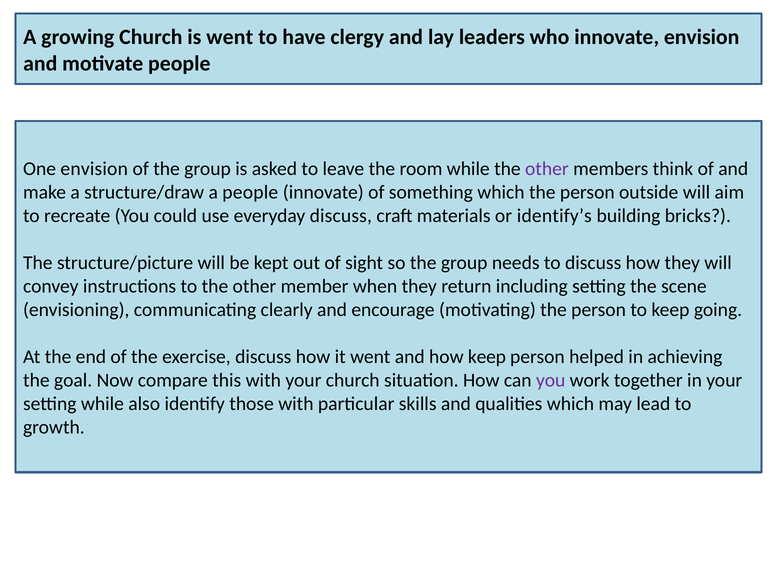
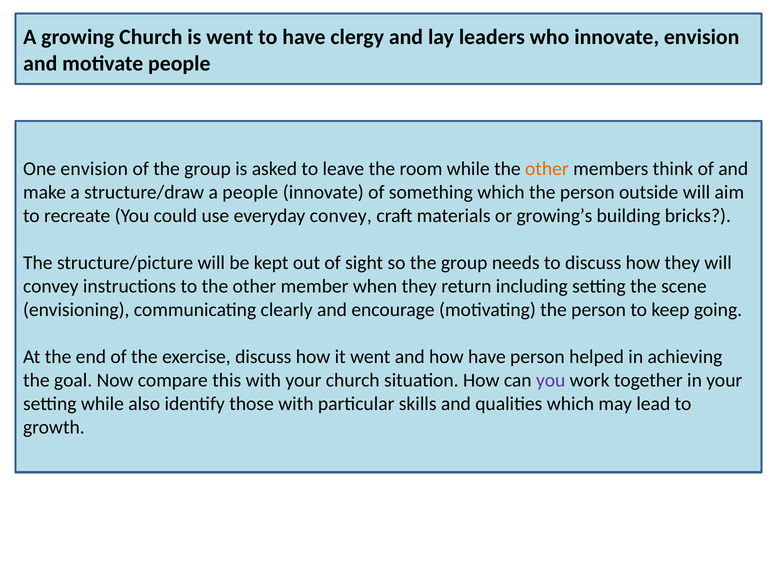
other colour: purple -> orange (547, 169)
everyday discuss: discuss -> convey (341, 216)
identify’s: identify’s -> growing’s (554, 216)
how keep: keep -> have (487, 357)
